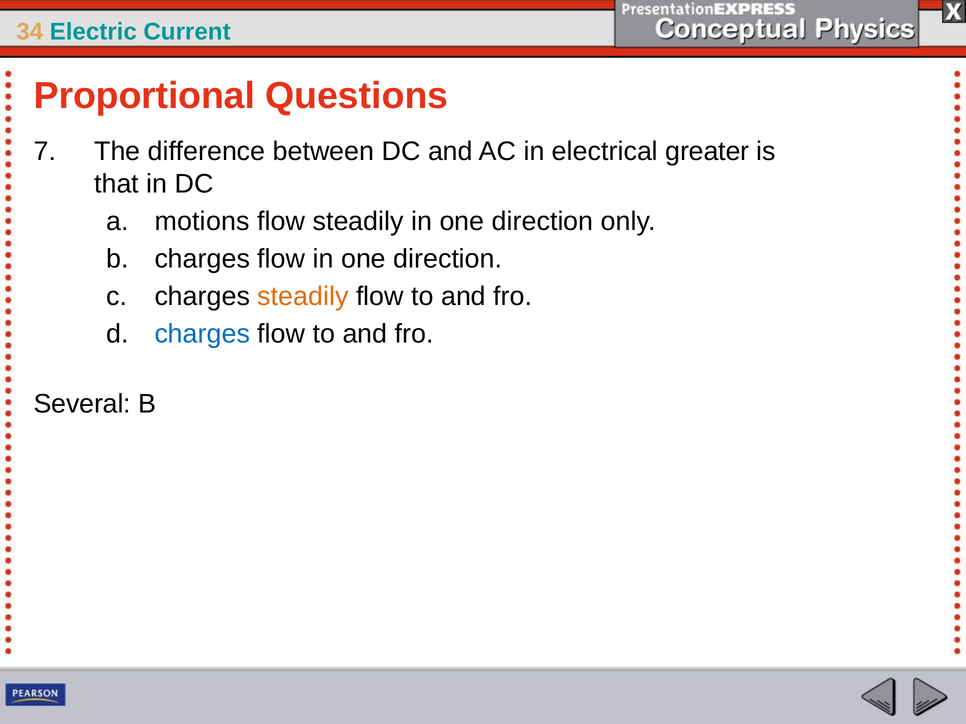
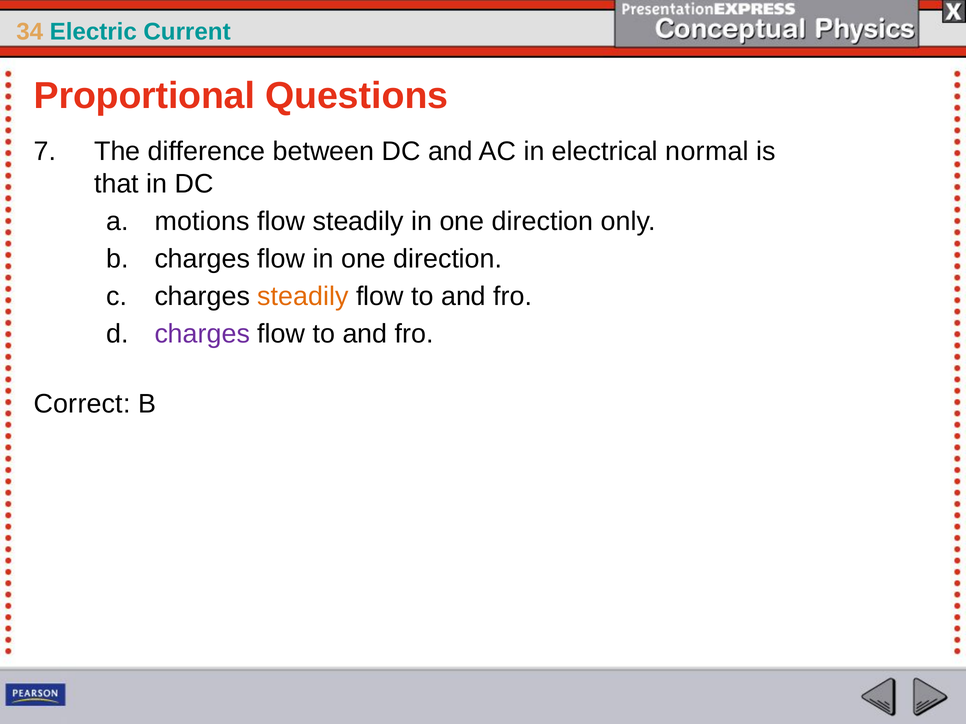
greater: greater -> normal (707, 152)
charges colour: blue -> purple (202, 334)
Several: Several -> Correct (82, 404)
